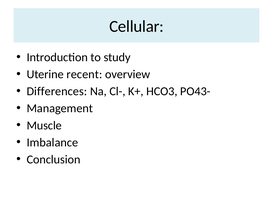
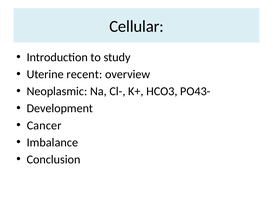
Differences: Differences -> Neoplasmic (57, 91)
Management: Management -> Development (60, 108)
Muscle: Muscle -> Cancer (44, 125)
